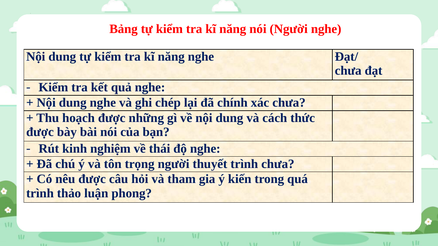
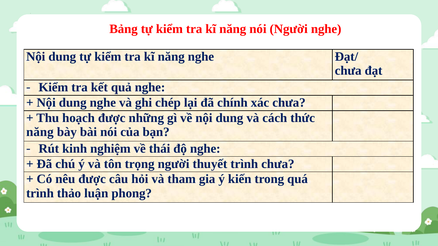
được: được -> năng (40, 132)
